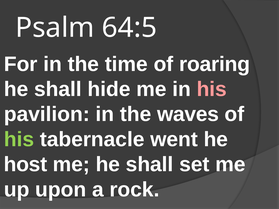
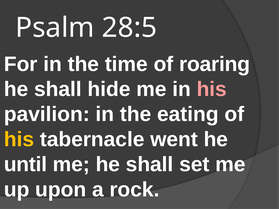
64:5: 64:5 -> 28:5 (129, 28)
waves: waves -> eating (188, 114)
his colour: light green -> yellow (19, 140)
host: host -> until (25, 165)
